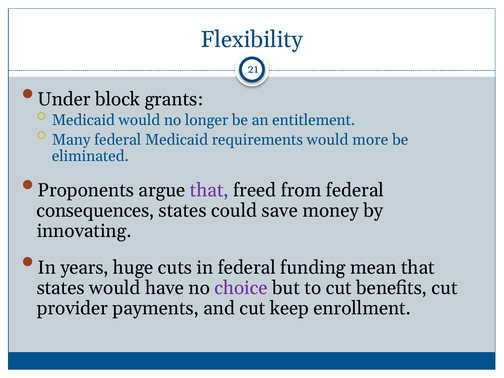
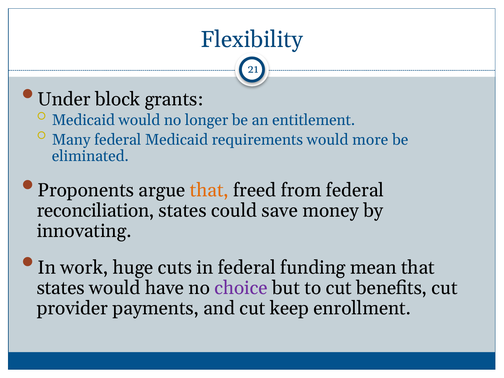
that colour: purple -> orange (209, 190)
consequences: consequences -> reconciliation (95, 211)
years: years -> work (84, 267)
